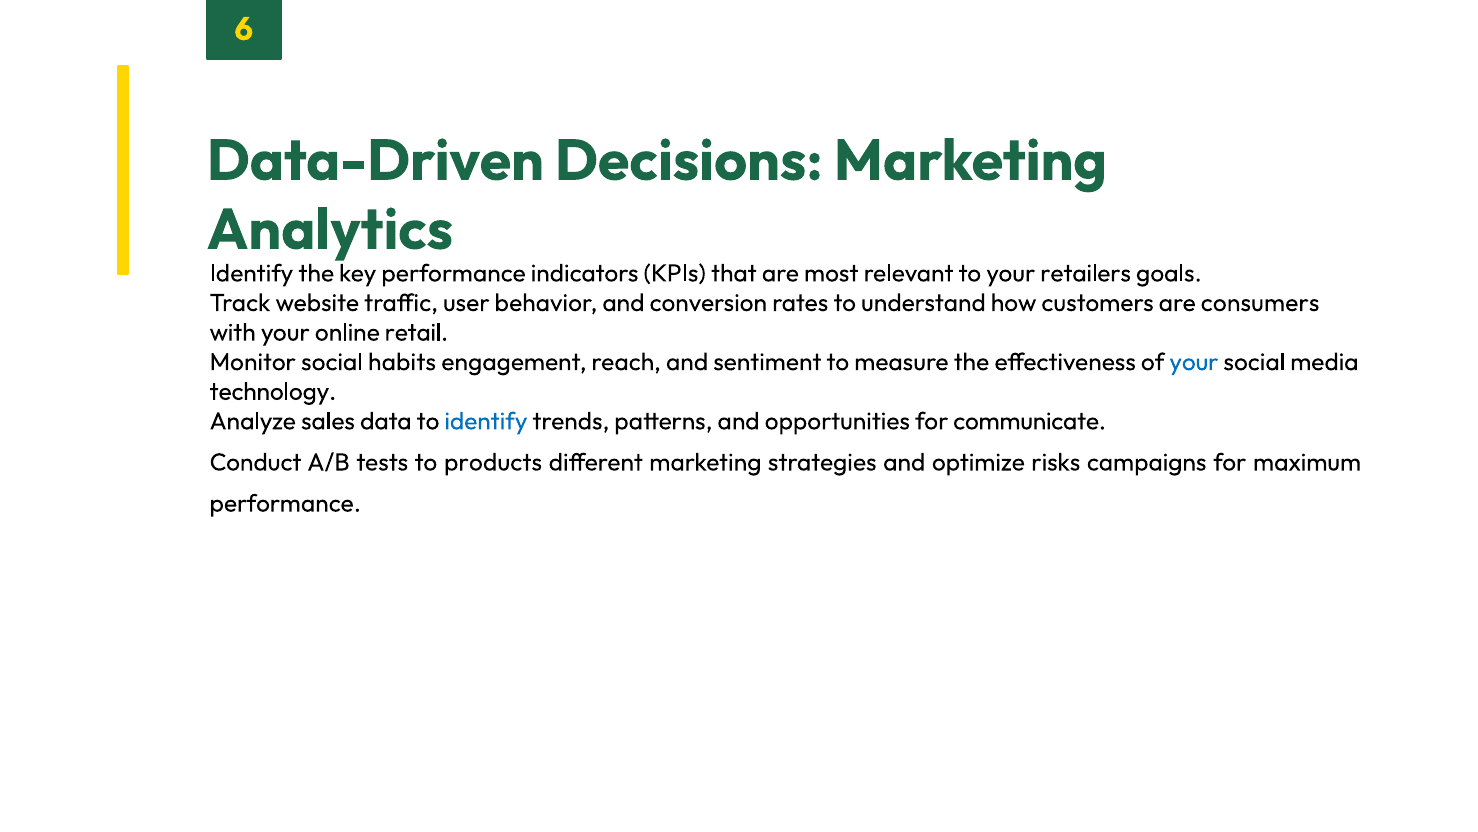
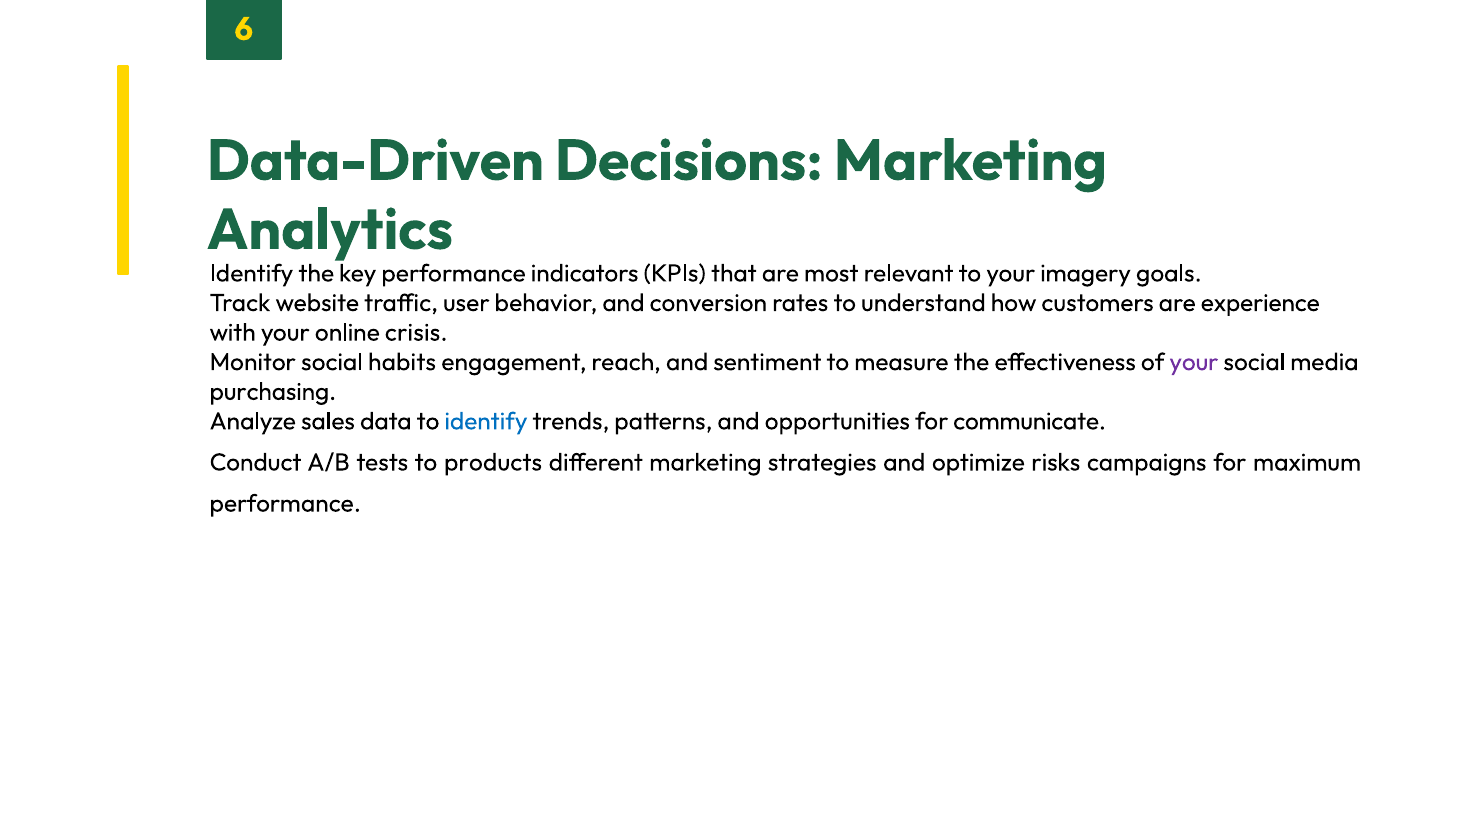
retailers: retailers -> imagery (1086, 273)
consumers: consumers -> experience (1260, 303)
retail: retail -> crisis (416, 332)
your colour: blue -> purple (1194, 362)
technology: technology -> purchasing (273, 391)
